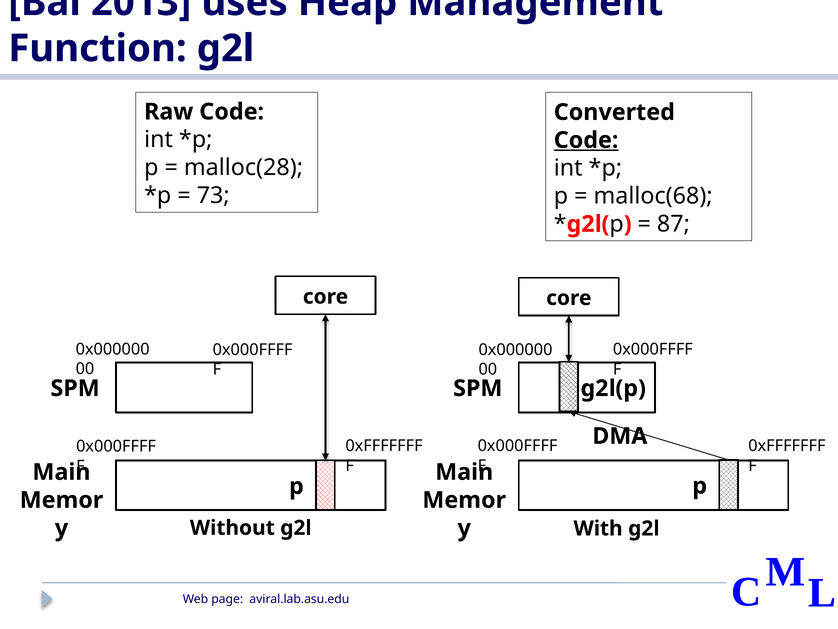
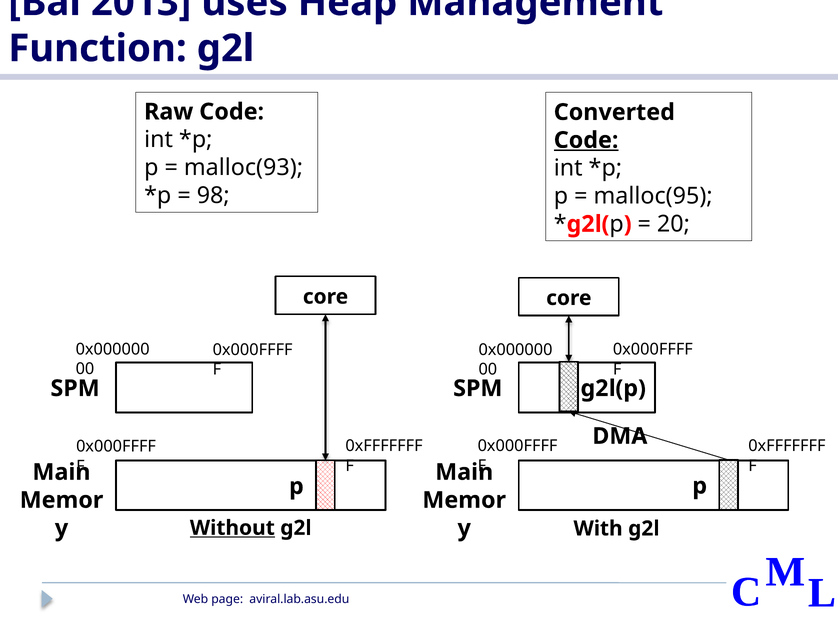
malloc(28: malloc(28 -> malloc(93 (243, 168)
73: 73 -> 98 (213, 196)
malloc(68: malloc(68 -> malloc(95 (653, 196)
87: 87 -> 20 (673, 224)
Without underline: none -> present (232, 527)
